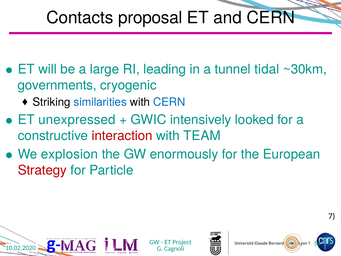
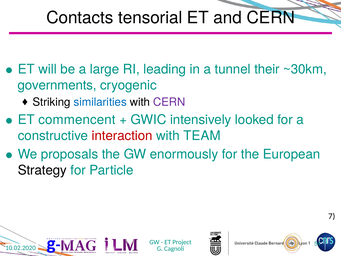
proposal: proposal -> tensorial (150, 18)
tidal: tidal -> their (267, 69)
CERN colour: blue -> purple (169, 102)
unexpressed: unexpressed -> commencent (77, 120)
explosion: explosion -> proposals (70, 154)
Strategy colour: red -> black (42, 170)
